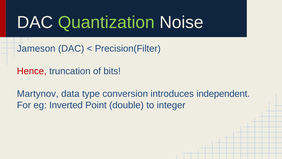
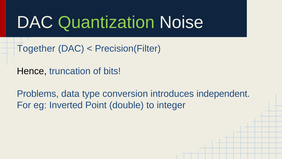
Jameson: Jameson -> Together (36, 49)
Hence colour: red -> black (32, 71)
Martynov: Martynov -> Problems (38, 94)
